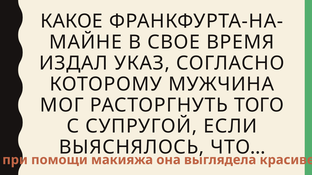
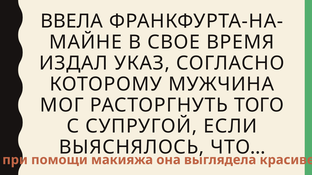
КАКОЕ: КАКОЕ -> ВВЕЛА (72, 21)
